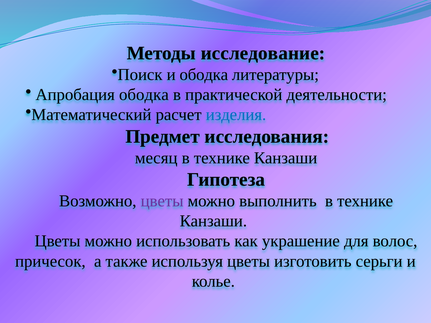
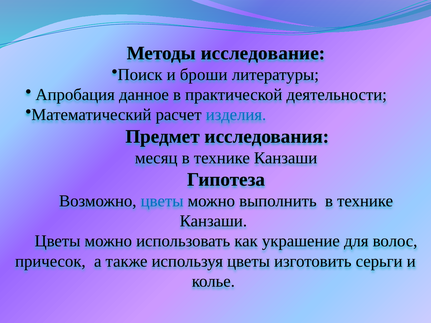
и ободка: ободка -> броши (204, 75)
Апробация ободка: ободка -> данное (144, 95)
цветы colour: purple -> blue (162, 201)
